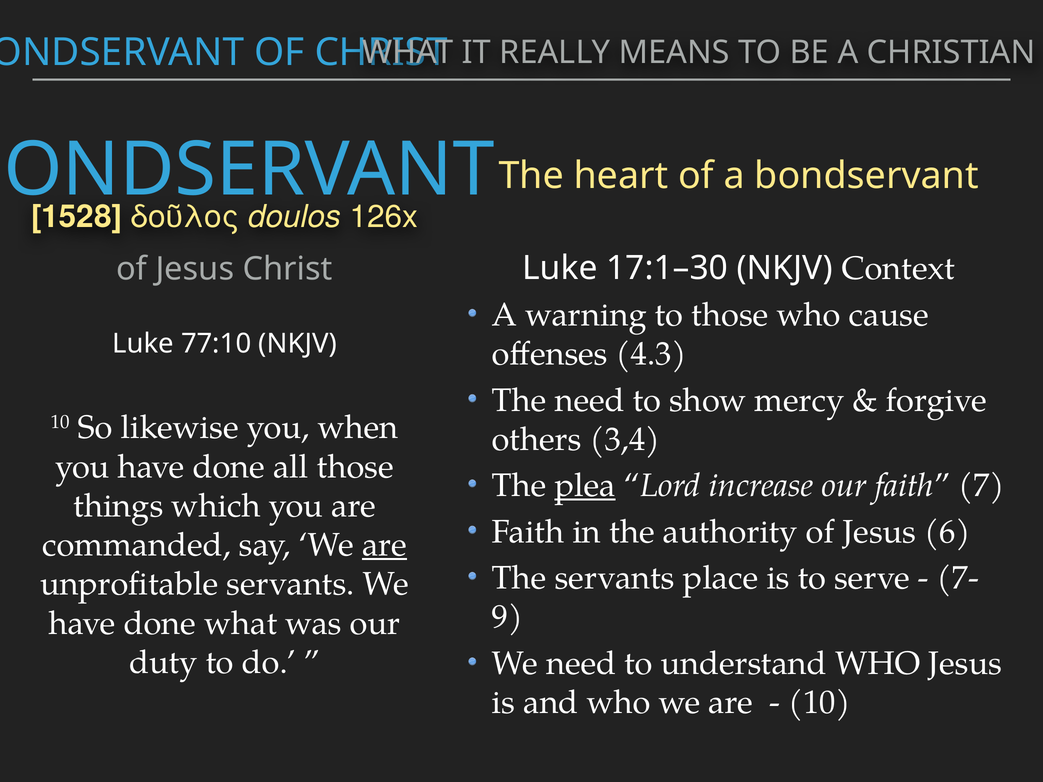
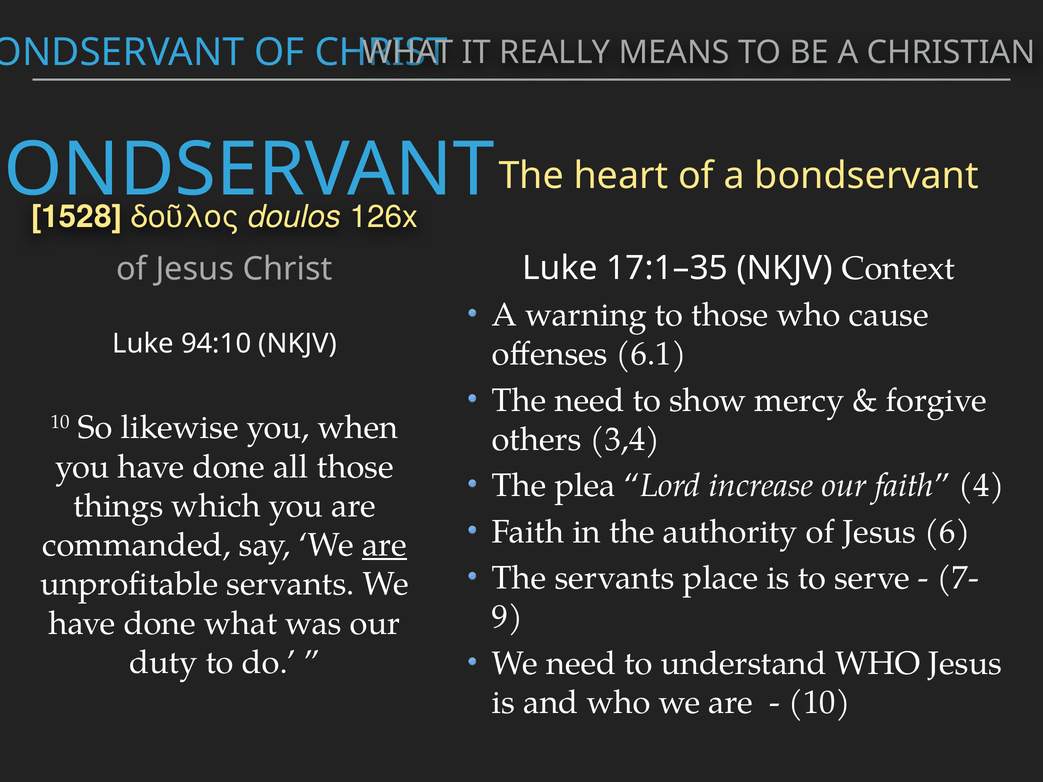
17:1–30: 17:1–30 -> 17:1–35 (667, 268)
77:10: 77:10 -> 94:10 (216, 344)
4.3: 4.3 -> 6.1 (651, 354)
plea underline: present -> none (585, 486)
7: 7 -> 4 (981, 486)
